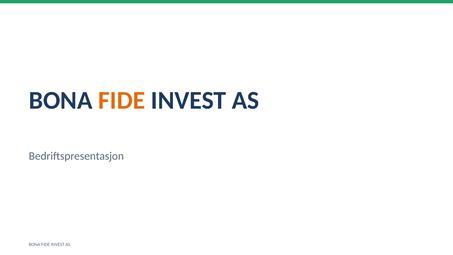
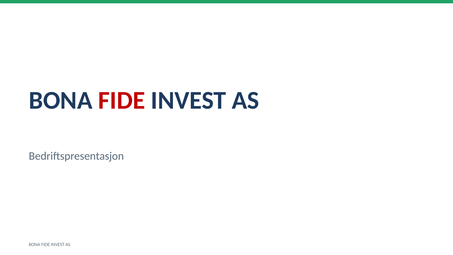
FIDE colour: orange -> red (122, 100)
